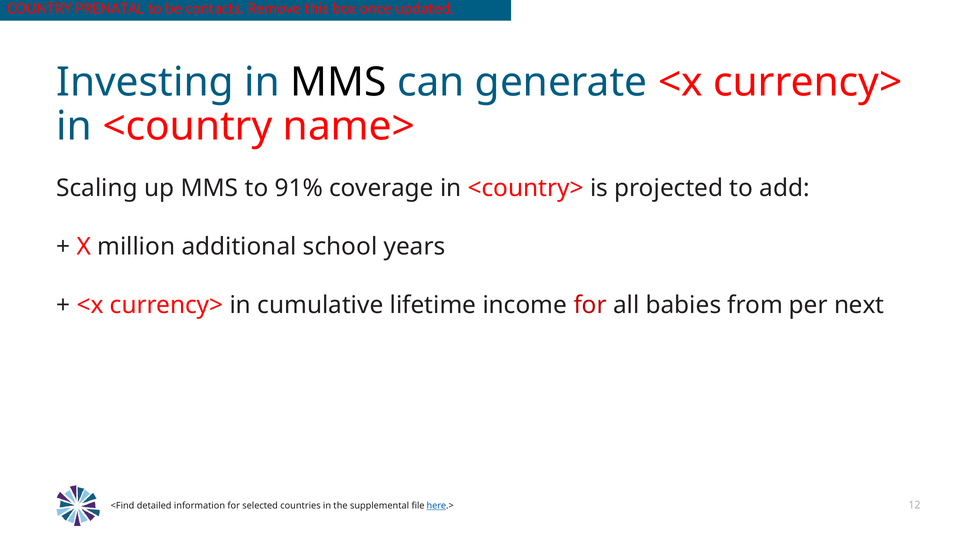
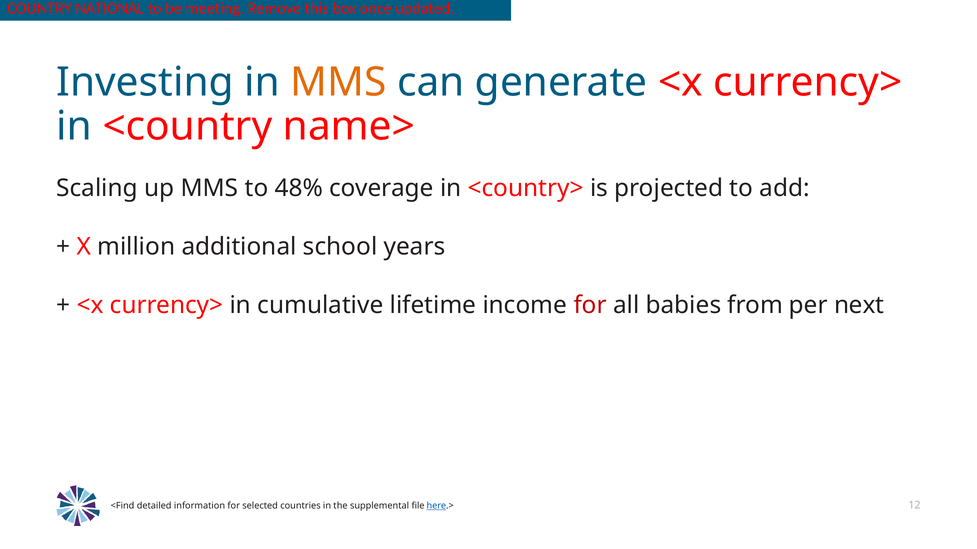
PRENATAL: PRENATAL -> NATIONAL (110, 9)
contacts: contacts -> meeting (215, 9)
MMS colour: black -> orange (338, 82)
91%: 91% -> 48% (299, 188)
